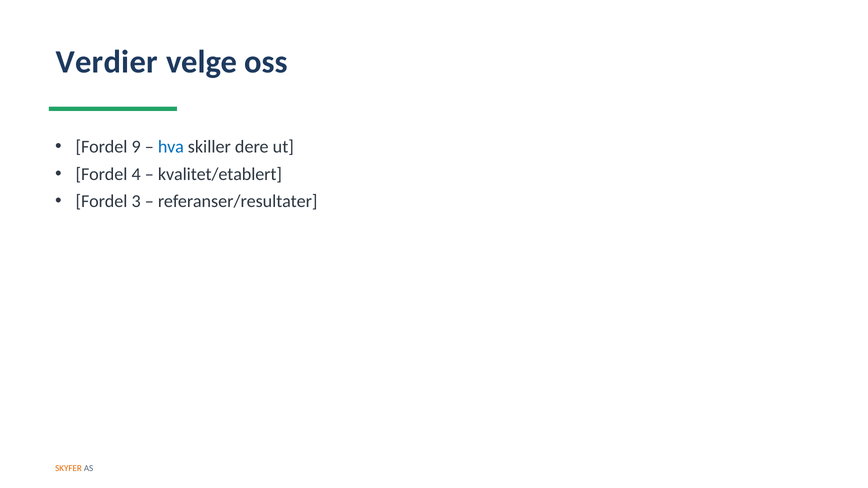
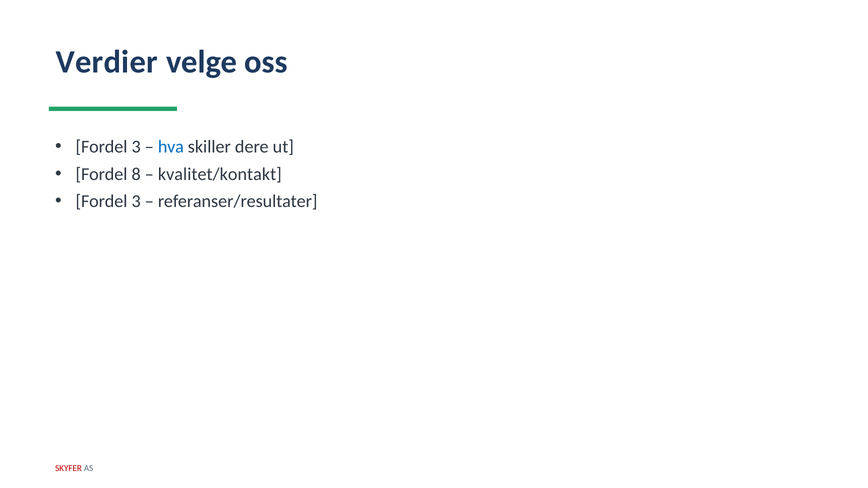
9: 9 -> 3 (136, 147)
4: 4 -> 8 (136, 174)
kvalitet/etablert: kvalitet/etablert -> kvalitet/kontakt (220, 174)
SKYFER colour: orange -> red (69, 468)
